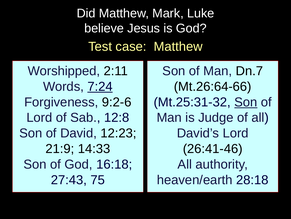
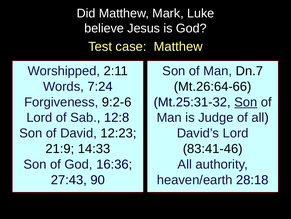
7:24 underline: present -> none (100, 86)
26:41-46: 26:41-46 -> 83:41-46 (213, 148)
16:18: 16:18 -> 16:36 (114, 164)
75: 75 -> 90 (98, 179)
